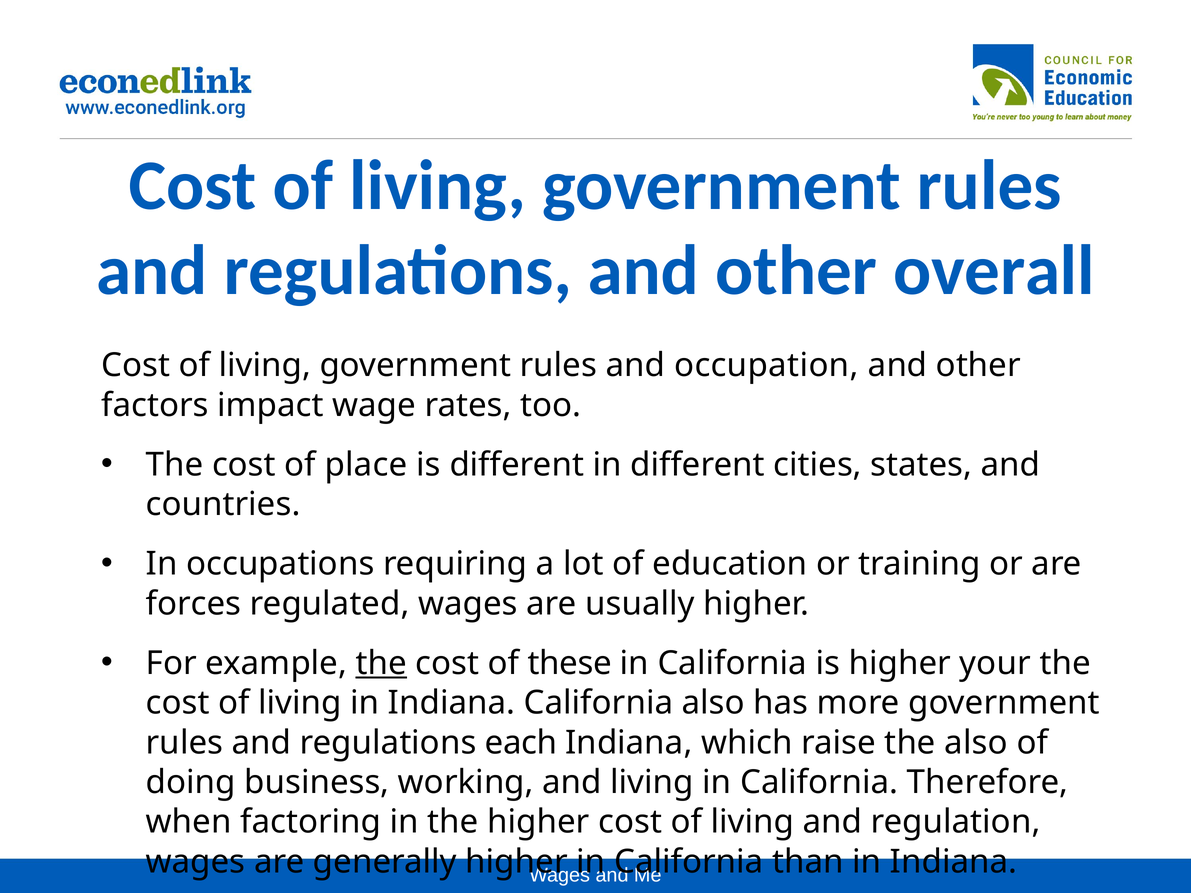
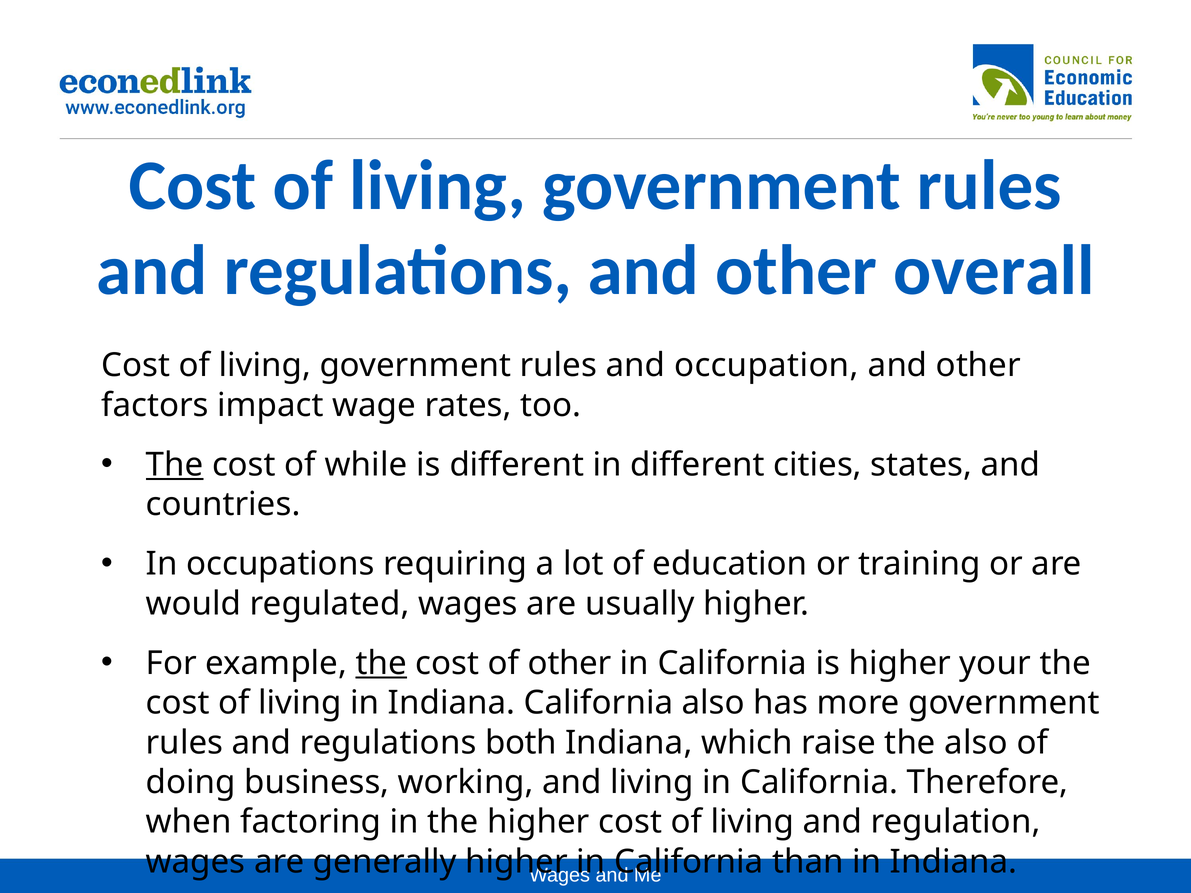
The underline: none -> present (175, 465)
place: place -> while (366, 465)
forces: forces -> would (194, 604)
of these: these -> other (570, 663)
each: each -> both (521, 743)
